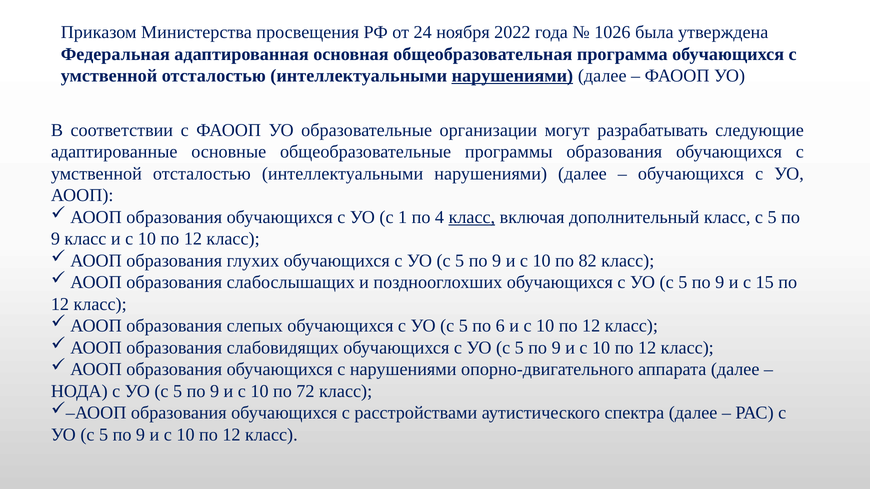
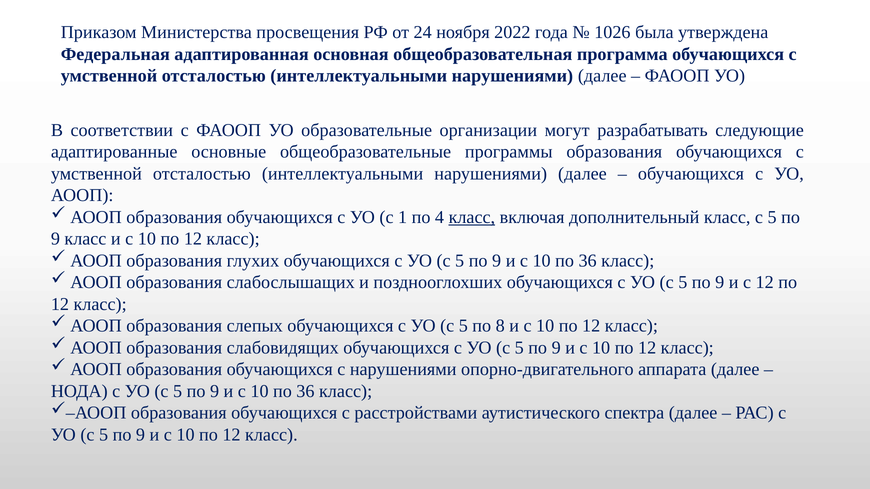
нарушениями underline: present -> none (512, 76)
82: 82 -> 36 (588, 261)
с 15: 15 -> 12 (765, 283)
6: 6 -> 8 (500, 326)
72: 72 -> 36 (305, 391)
